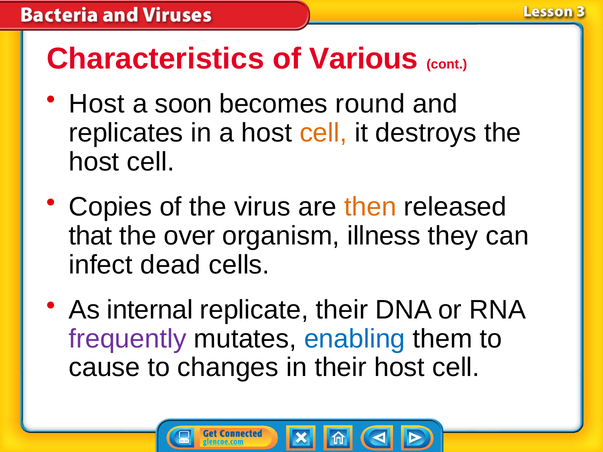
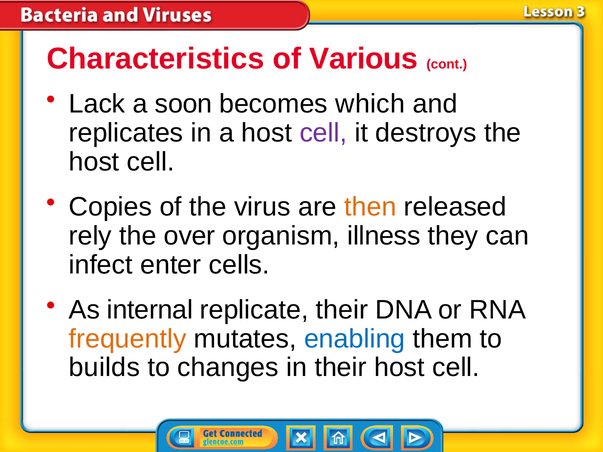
Host: Host -> Lack (97, 104)
round: round -> which (370, 104)
cell colour: orange -> purple (323, 133)
that: that -> rely (90, 236)
dead: dead -> enter (171, 265)
frequently colour: purple -> orange (128, 339)
cause: cause -> builds (104, 368)
